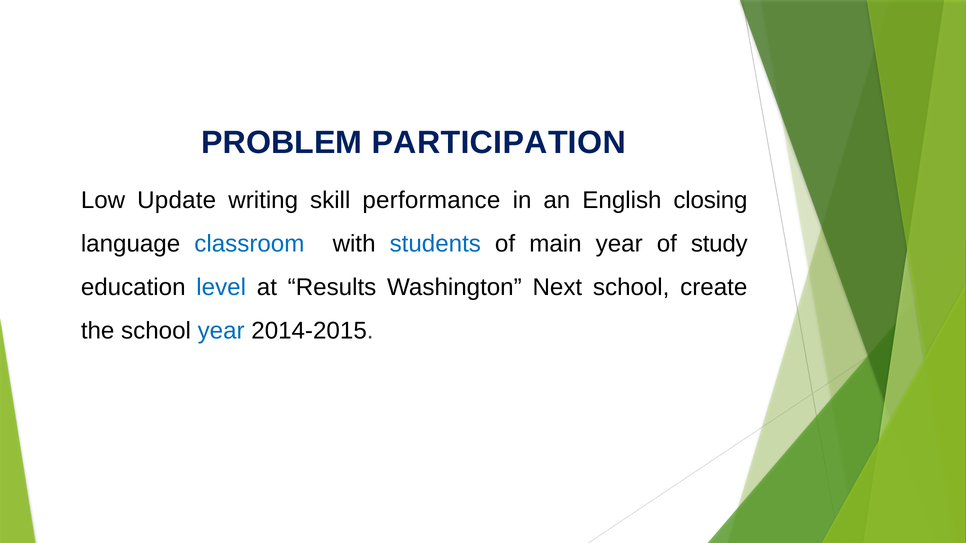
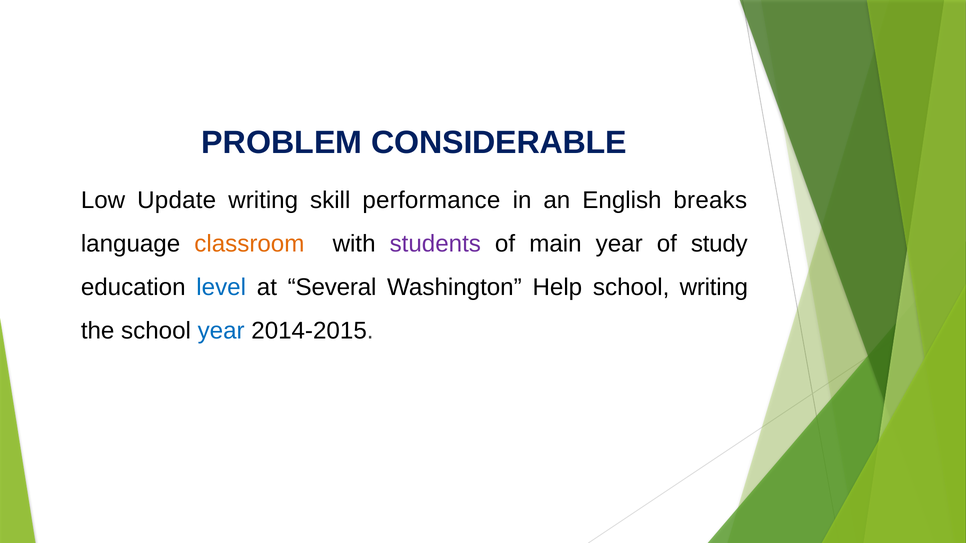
PARTICIPATION: PARTICIPATION -> CONSIDERABLE (499, 143)
closing: closing -> breaks (710, 201)
classroom colour: blue -> orange (249, 244)
students colour: blue -> purple (435, 244)
Results: Results -> Several (332, 287)
Next: Next -> Help (557, 287)
school create: create -> writing (714, 287)
